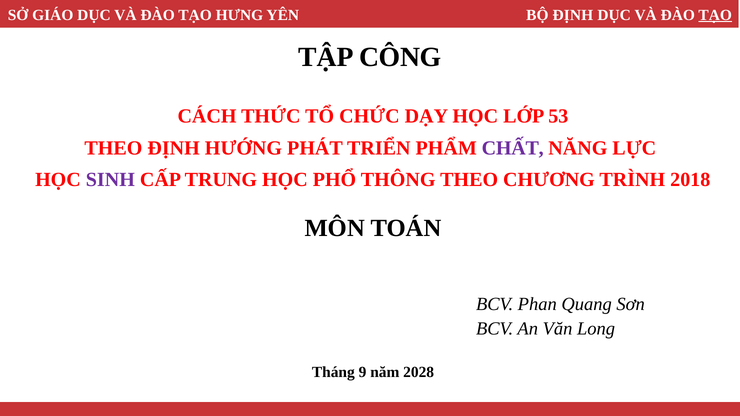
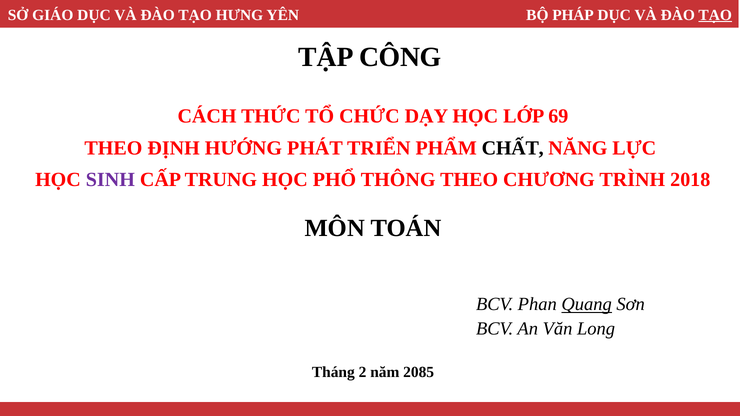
BỘ ĐỊNH: ĐỊNH -> PHÁP (573, 15)
53: 53 -> 69 (558, 116)
CHẤT colour: purple -> black (513, 148)
Quang underline: none -> present (587, 305)
9: 9 -> 2 (362, 372)
2028: 2028 -> 2085 (419, 372)
